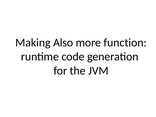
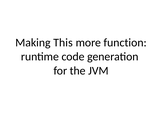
Also: Also -> This (63, 43)
